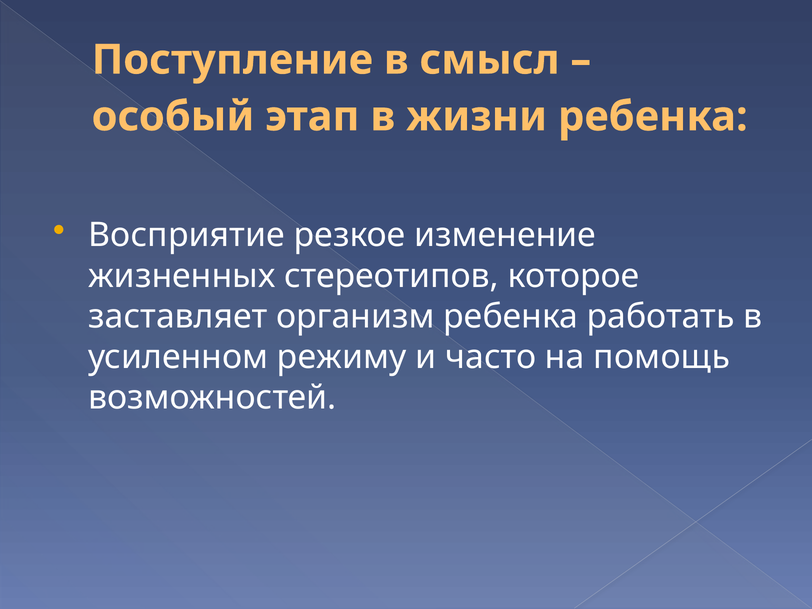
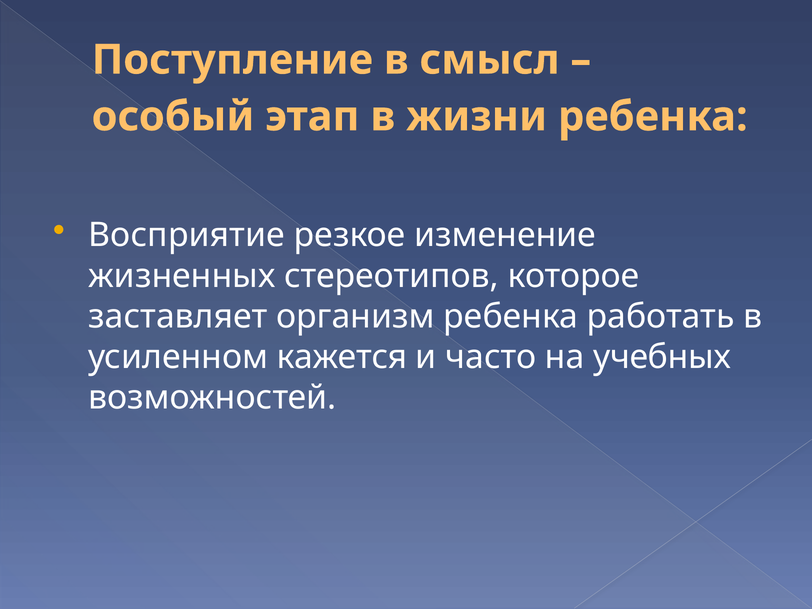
режиму: режиму -> кажется (342, 357)
помощь: помощь -> учебных (662, 357)
